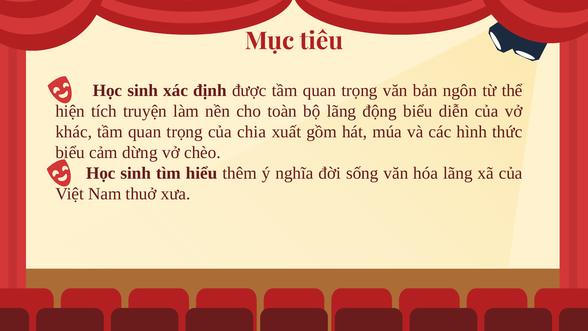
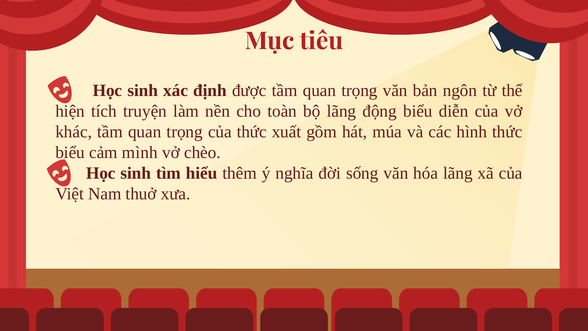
của chia: chia -> thức (252, 132)
dừng: dừng -> mình (140, 152)
